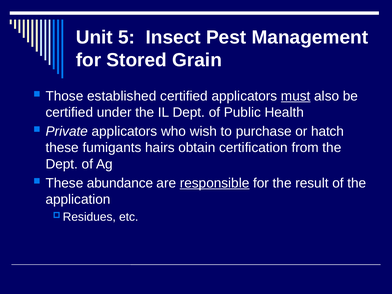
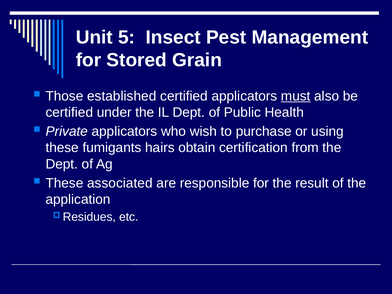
hatch: hatch -> using (327, 131)
abundance: abundance -> associated (120, 183)
responsible underline: present -> none (215, 183)
